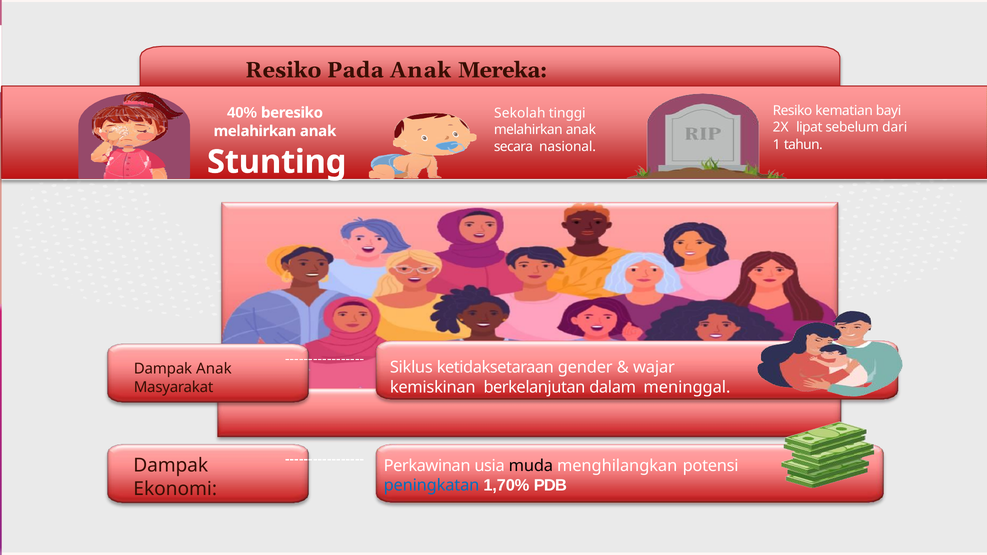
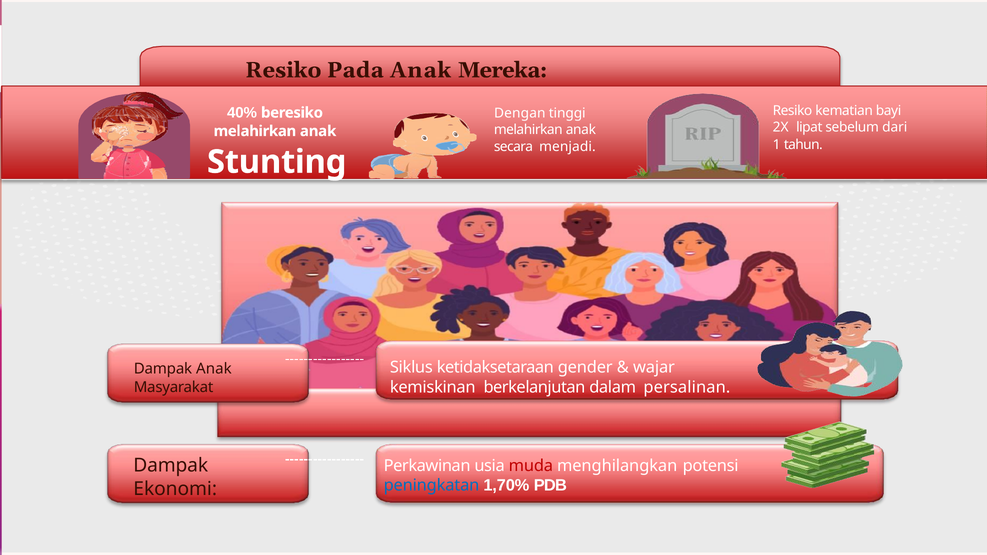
Sekolah: Sekolah -> Dengan (520, 113)
nasional: nasional -> menjadi (567, 147)
meninggal: meninggal -> persalinan (687, 388)
muda colour: black -> red (531, 466)
